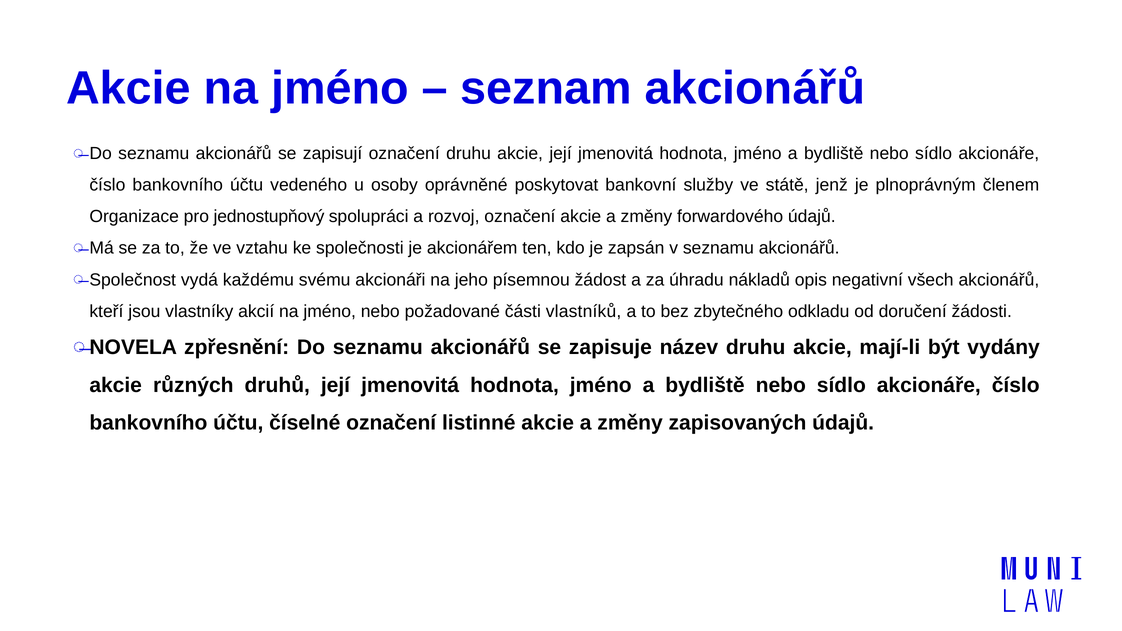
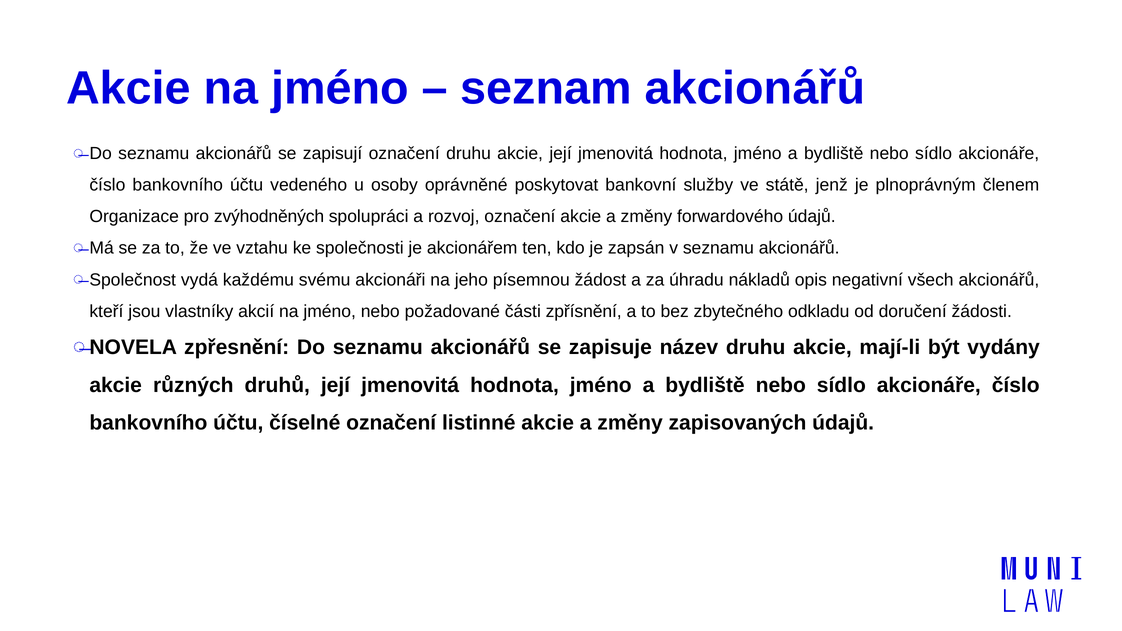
jednostupňový: jednostupňový -> zvýhodněných (269, 217)
vlastníků: vlastníků -> zpřísnění (584, 311)
